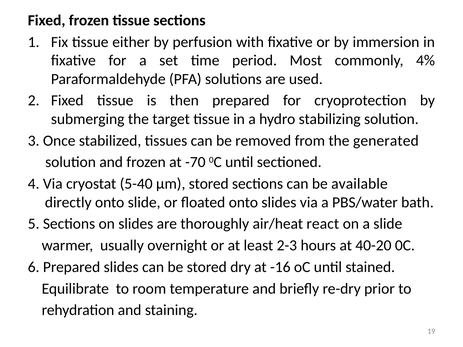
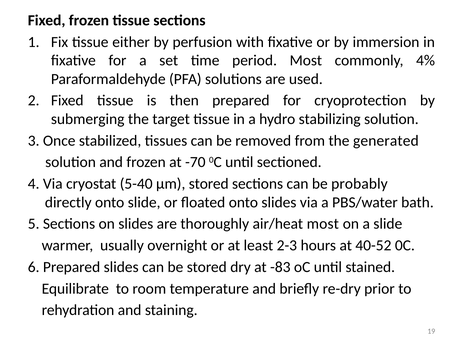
available: available -> probably (359, 184)
air/heat react: react -> most (323, 224)
40-20: 40-20 -> 40-52 (373, 246)
-16: -16 -> -83 (280, 267)
